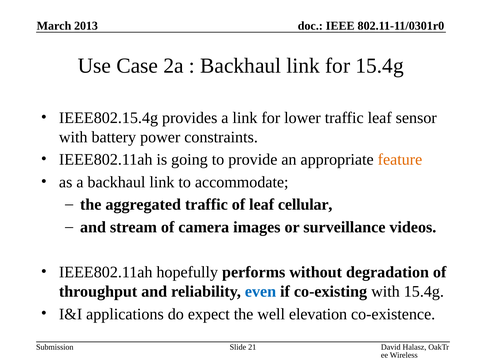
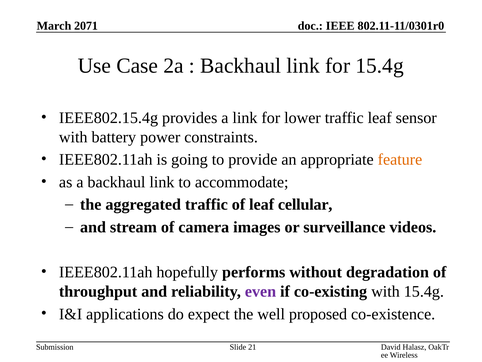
2013: 2013 -> 2071 (86, 26)
even colour: blue -> purple (261, 291)
elevation: elevation -> proposed (318, 314)
